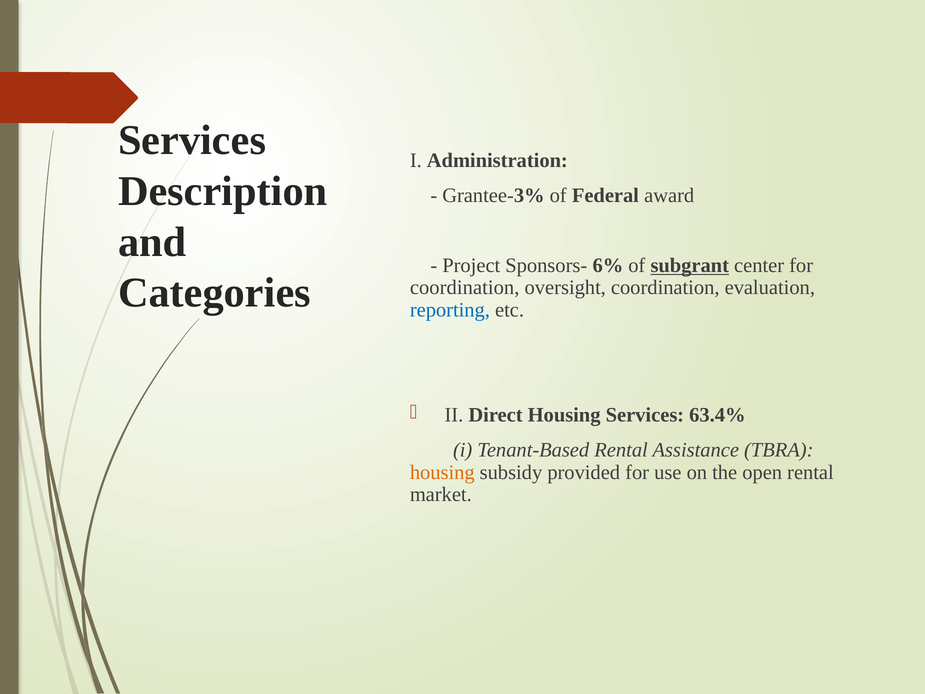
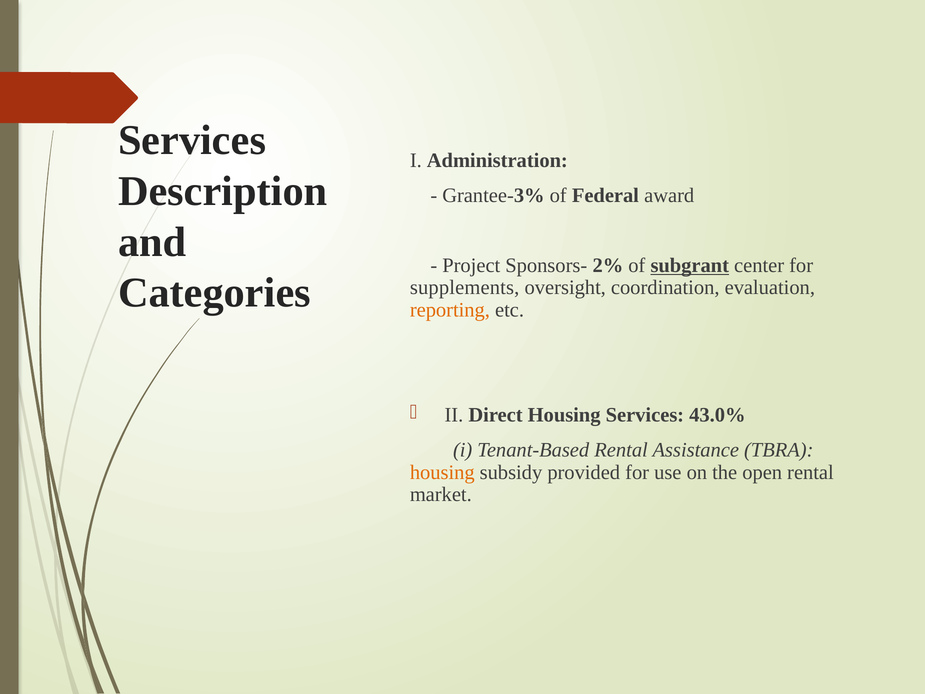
6%: 6% -> 2% (608, 265)
coordination: coordination -> supplements (465, 288)
reporting colour: blue -> orange (450, 310)
63.4%: 63.4% -> 43.0% (717, 415)
